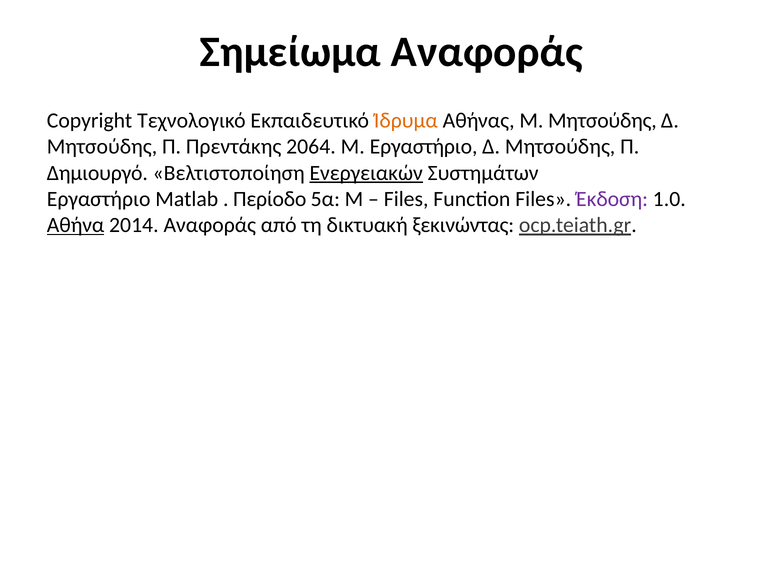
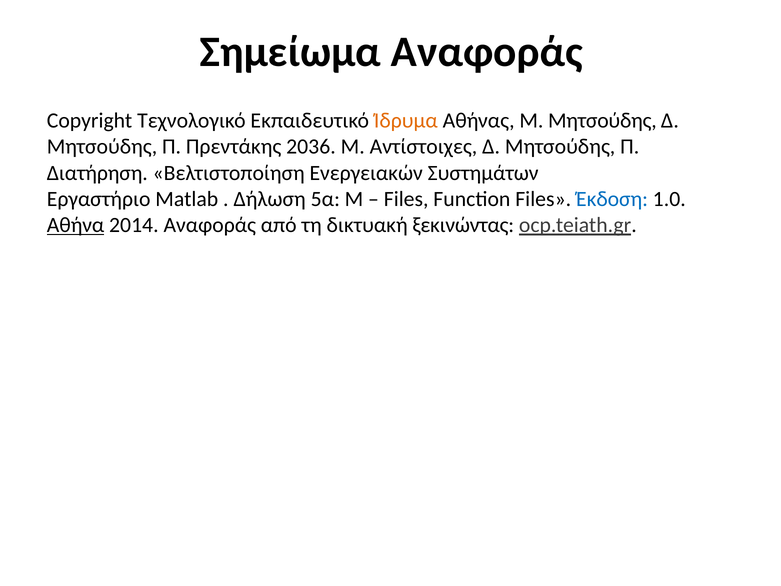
2064: 2064 -> 2036 (311, 147)
Μ Eργαστήριο: Eργαστήριο -> Αντίστοιχες (423, 147)
Δημιουργό: Δημιουργό -> Διατήρηση (97, 173)
Ενεργειακών underline: present -> none (366, 173)
Περίοδο: Περίοδο -> Δήλωση (270, 199)
Έκδοση colour: purple -> blue (612, 199)
